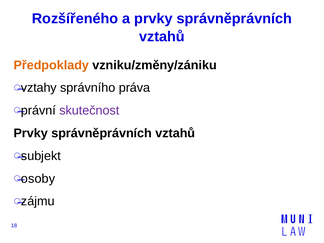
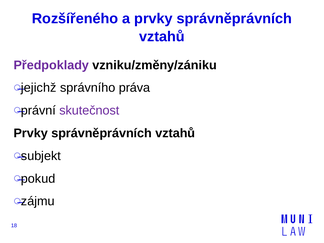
Předpoklady colour: orange -> purple (51, 65)
vztahy: vztahy -> jejichž (39, 88)
osoby: osoby -> pokud (38, 179)
